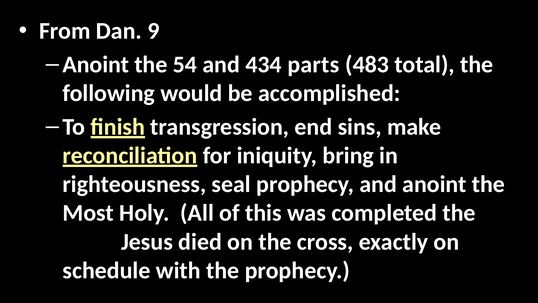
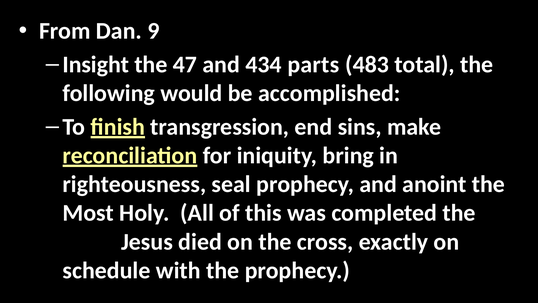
Anoint: Anoint -> Insight (96, 65)
54: 54 -> 47 (185, 65)
